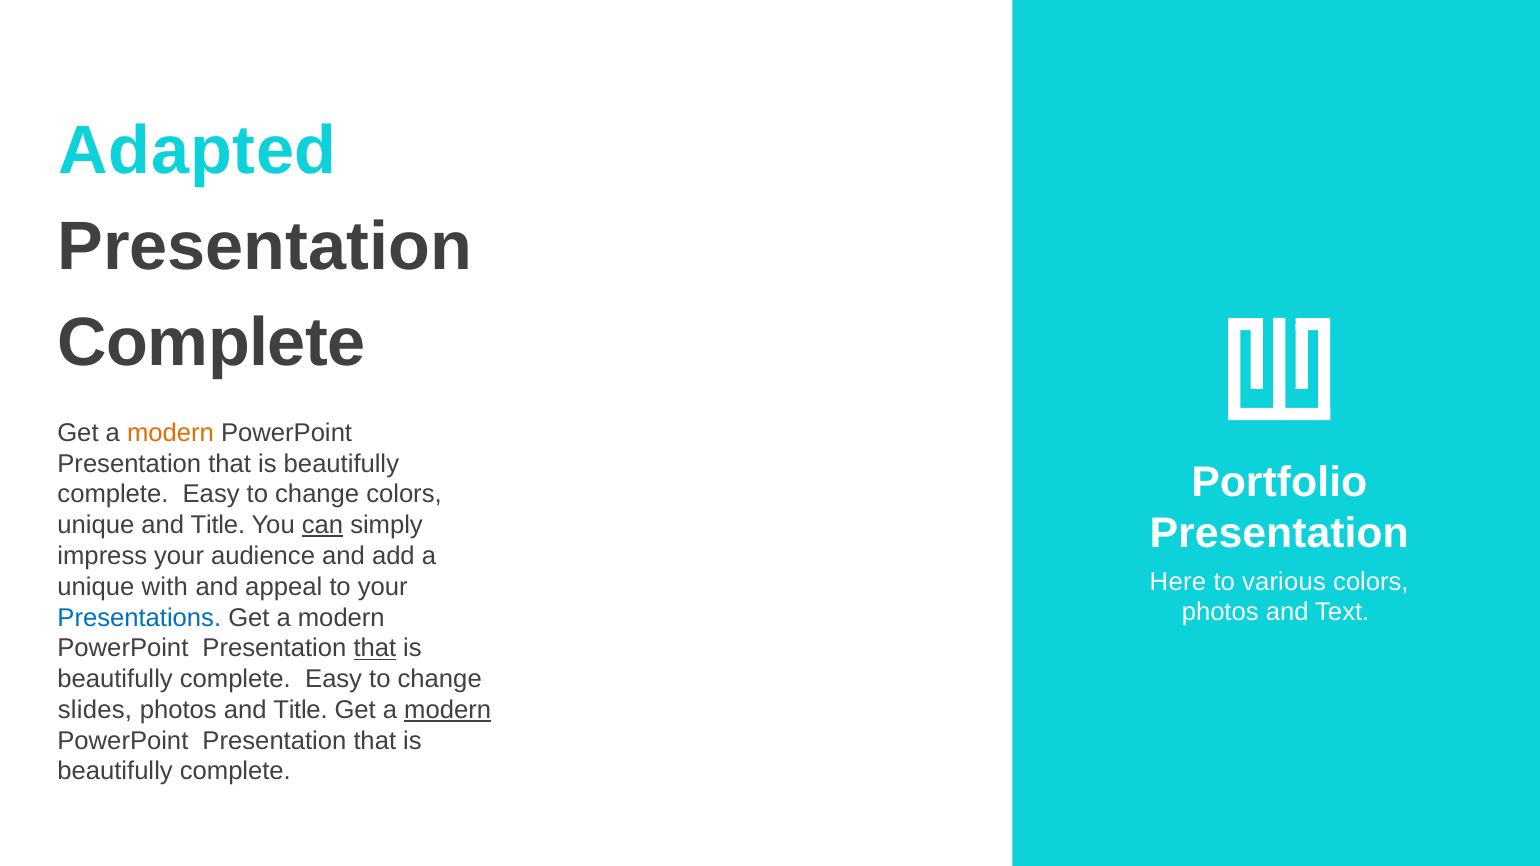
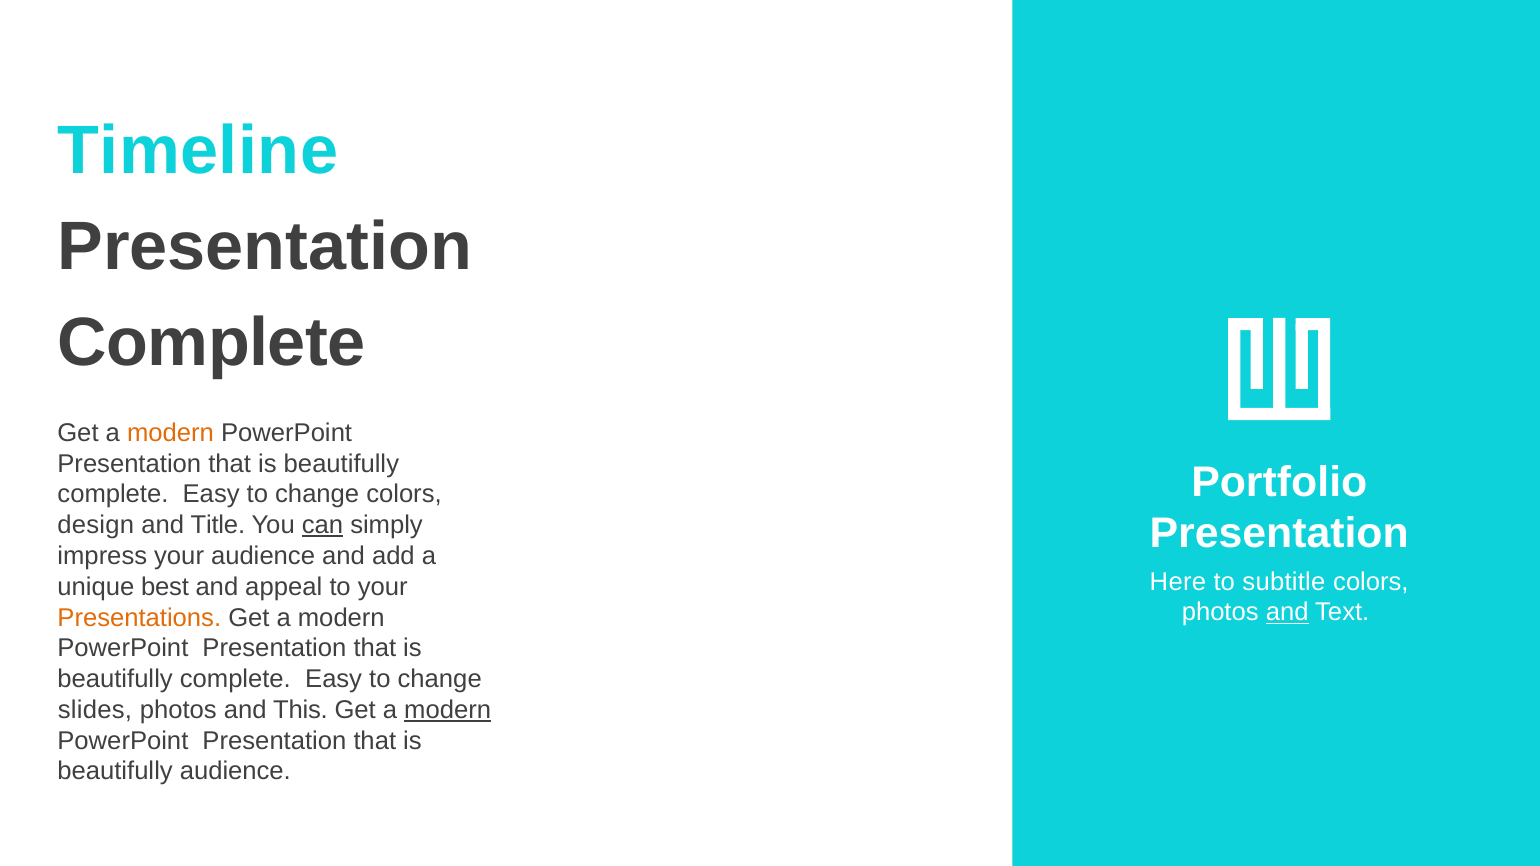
Adapted: Adapted -> Timeline (198, 151)
unique: unique -> design (96, 525)
various: various -> subtitle (1284, 582)
with: with -> best (165, 587)
and underline: none -> present (1287, 613)
Presentations colour: blue -> orange (139, 618)
that underline: present -> none (375, 649)
photos and Title: Title -> This (300, 710)
complete: complete -> audience (235, 772)
